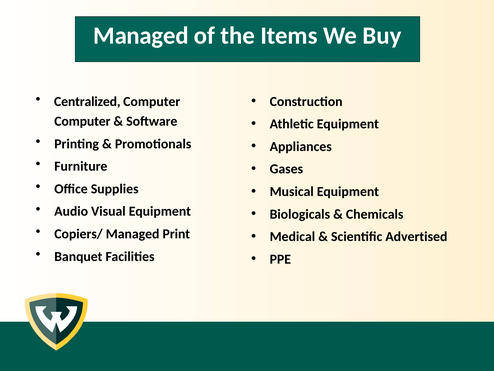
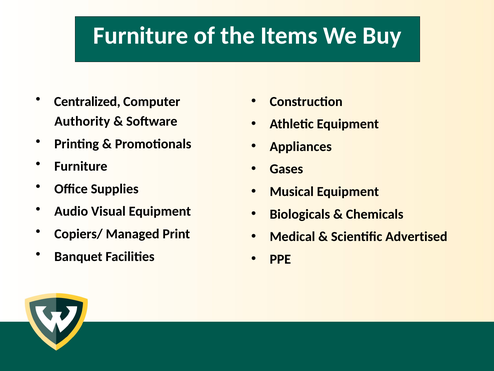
Managed: Managed -> Furniture (141, 36)
Computer: Computer -> Authority (82, 121)
